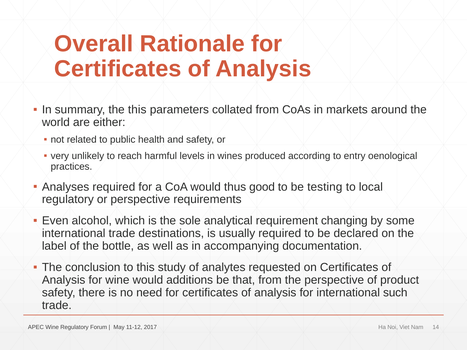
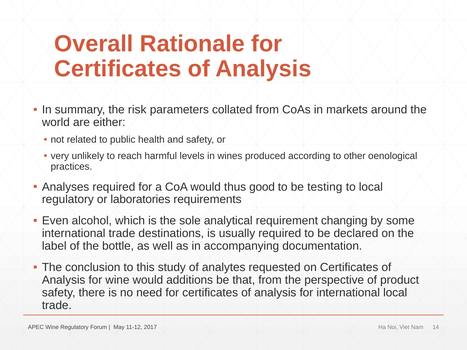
the this: this -> risk (137, 110)
entry: entry -> other (355, 156)
or perspective: perspective -> laboratories (140, 200)
international such: such -> local (395, 293)
